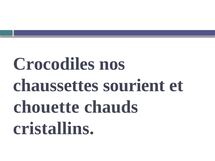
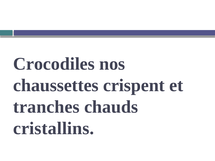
sourient: sourient -> crispent (134, 86)
chouette: chouette -> tranches (46, 107)
